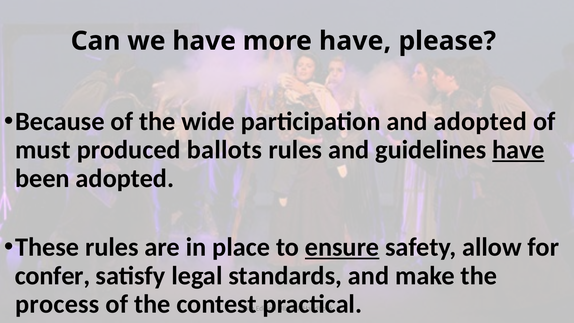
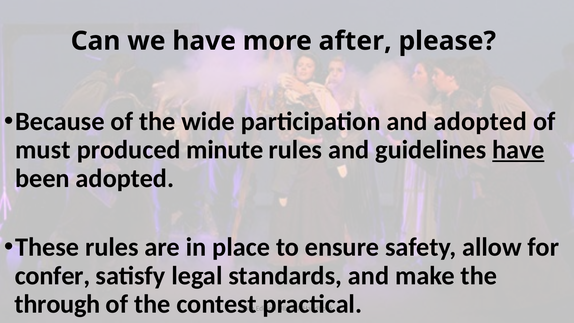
more have: have -> after (355, 41)
ballots: ballots -> minute (225, 150)
ensure underline: present -> none (342, 247)
process: process -> through (58, 304)
